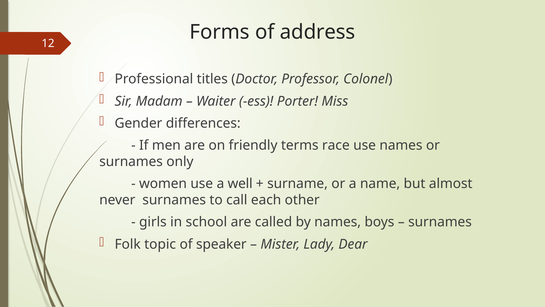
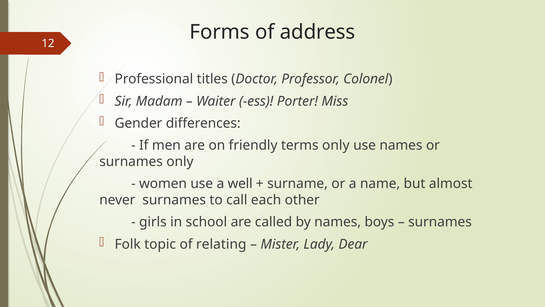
terms race: race -> only (336, 145)
speaker: speaker -> relating (221, 244)
